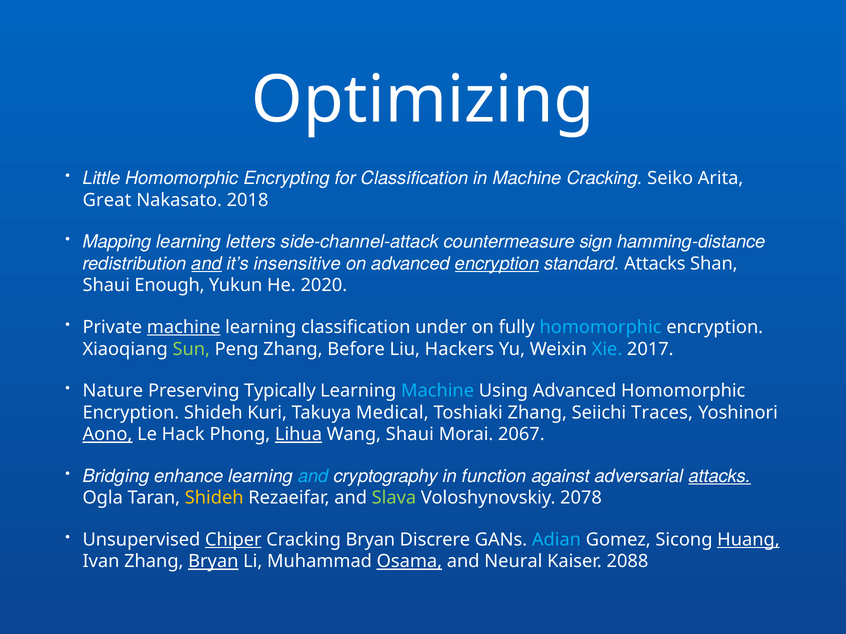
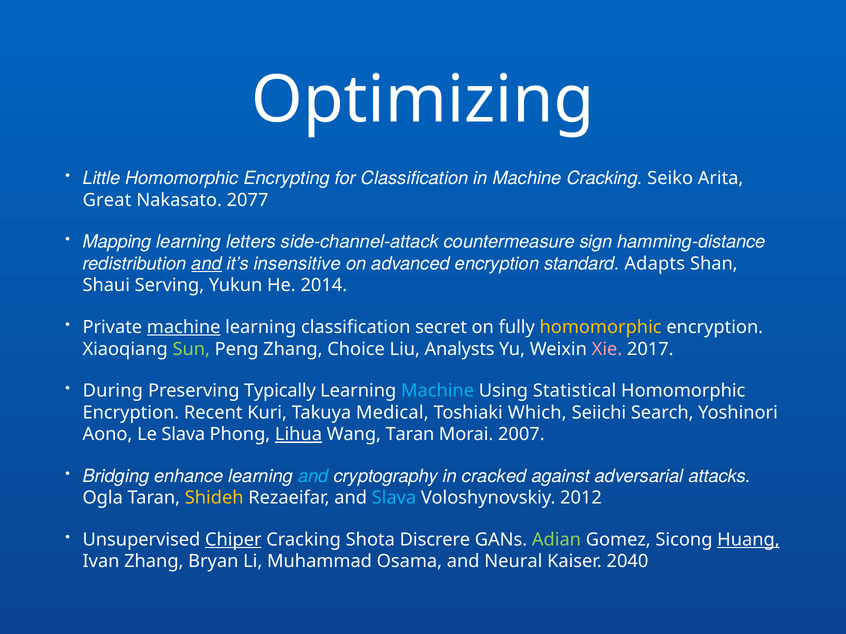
2018: 2018 -> 2077 (248, 200)
encryption underline: present -> none (497, 264)
standard Attacks: Attacks -> Adapts (655, 264)
Enough: Enough -> Serving (169, 286)
2020: 2020 -> 2014 (324, 286)
under: under -> secret (441, 327)
homomorphic colour: light blue -> yellow (601, 327)
Before: Before -> Choice (356, 349)
Hackers: Hackers -> Analysts (460, 349)
Xie colour: light blue -> pink (607, 349)
Nature: Nature -> During (113, 391)
Using Advanced: Advanced -> Statistical (575, 391)
Encryption Shideh: Shideh -> Recent (213, 413)
Toshiaki Zhang: Zhang -> Which (537, 413)
Traces: Traces -> Search (662, 413)
Aono underline: present -> none (107, 435)
Le Hack: Hack -> Slava (183, 435)
Wang Shaui: Shaui -> Taran (410, 435)
2067: 2067 -> 2007 (521, 435)
function: function -> cracked (494, 476)
attacks underline: present -> none (720, 476)
Slava colour: light green -> light blue (394, 498)
2078: 2078 -> 2012 (581, 498)
Cracking Bryan: Bryan -> Shota (370, 540)
Adian colour: light blue -> light green (556, 540)
Bryan underline: present -> none (213, 562)
Osama underline: present -> none (409, 562)
2088: 2088 -> 2040 (627, 562)
